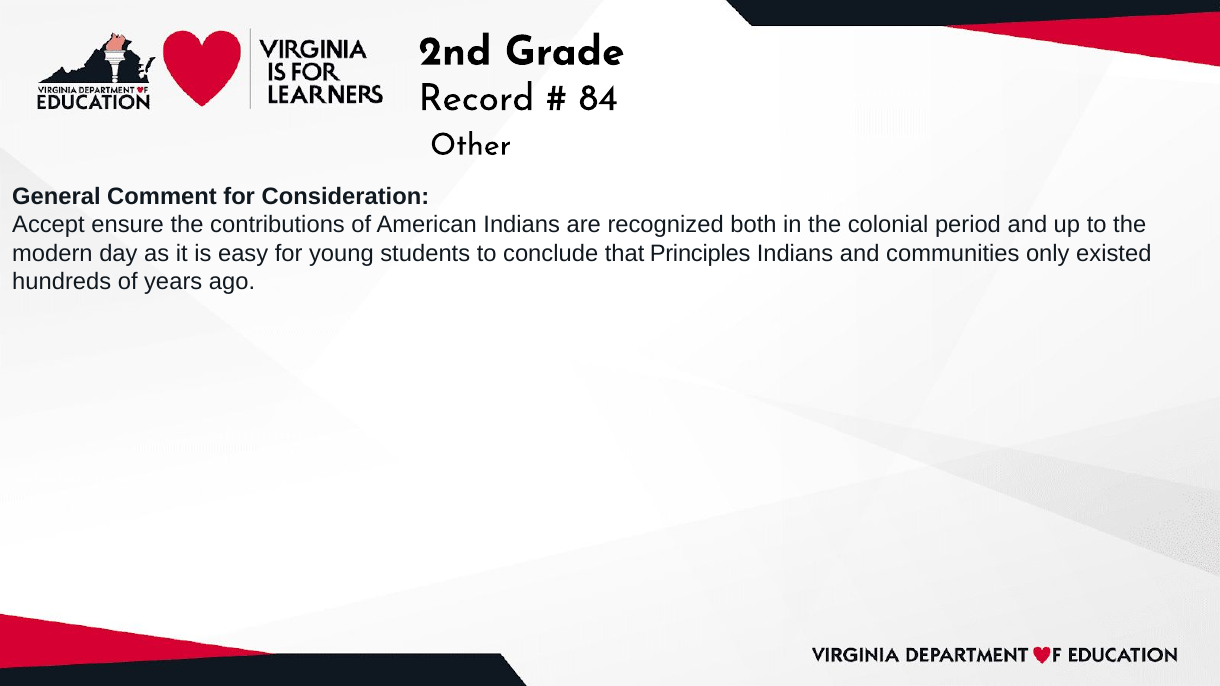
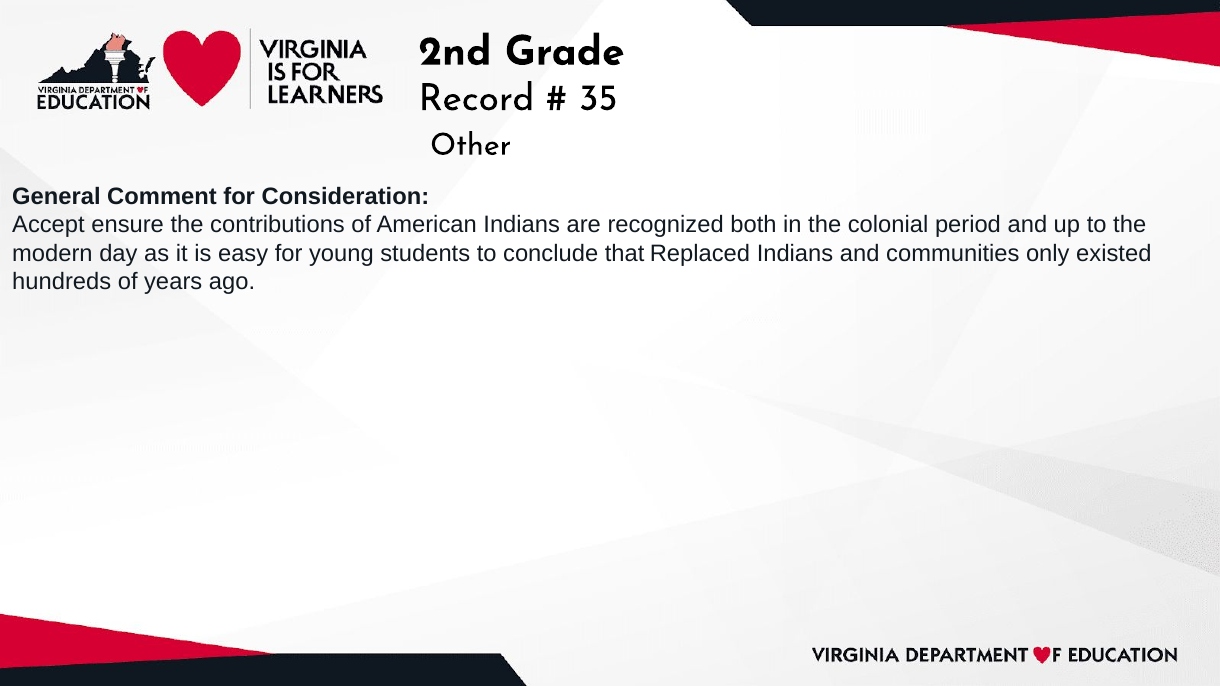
84: 84 -> 35 (598, 98)
Principles: Principles -> Replaced (700, 254)
